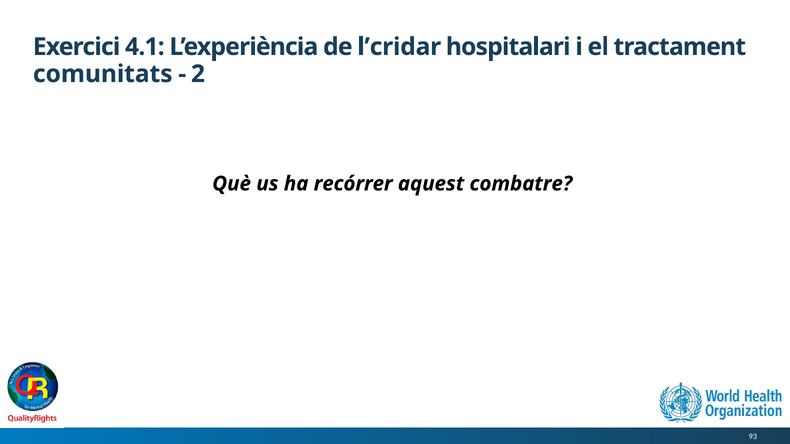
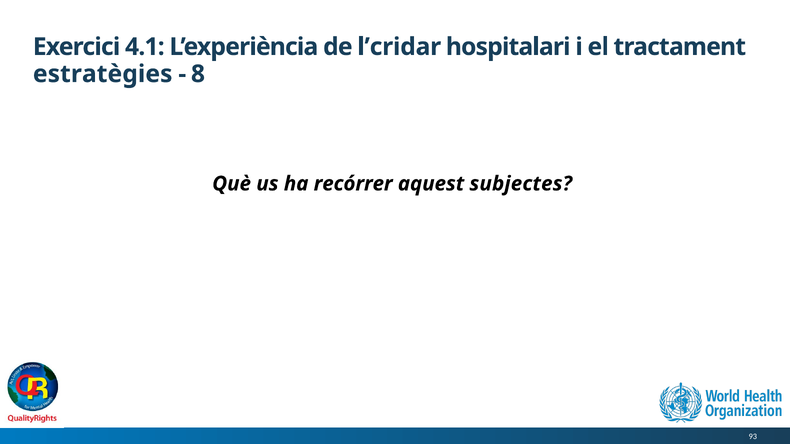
comunitats: comunitats -> estratègies (103, 74)
2: 2 -> 8 (198, 74)
combatre: combatre -> subjectes (521, 184)
